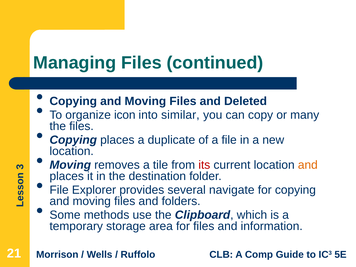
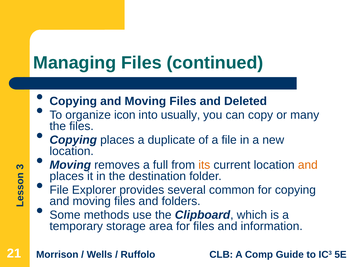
similar: similar -> usually (180, 115)
tile: tile -> full (161, 165)
its colour: red -> orange (204, 165)
navigate: navigate -> common (232, 190)
